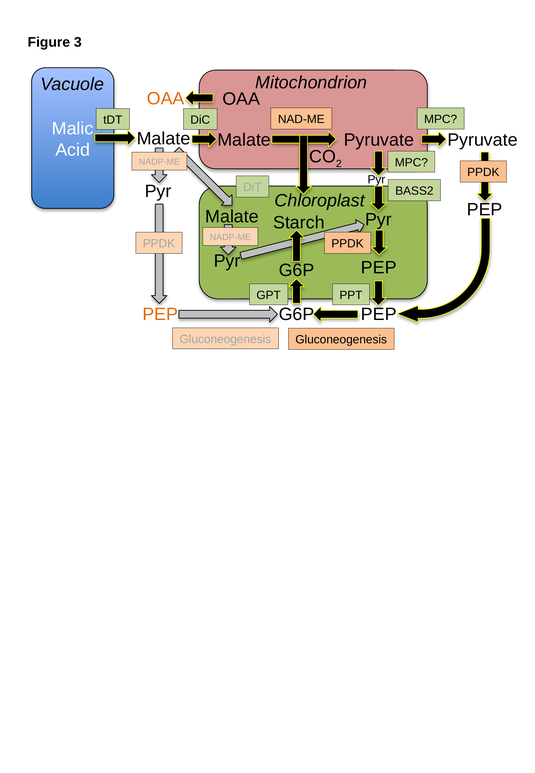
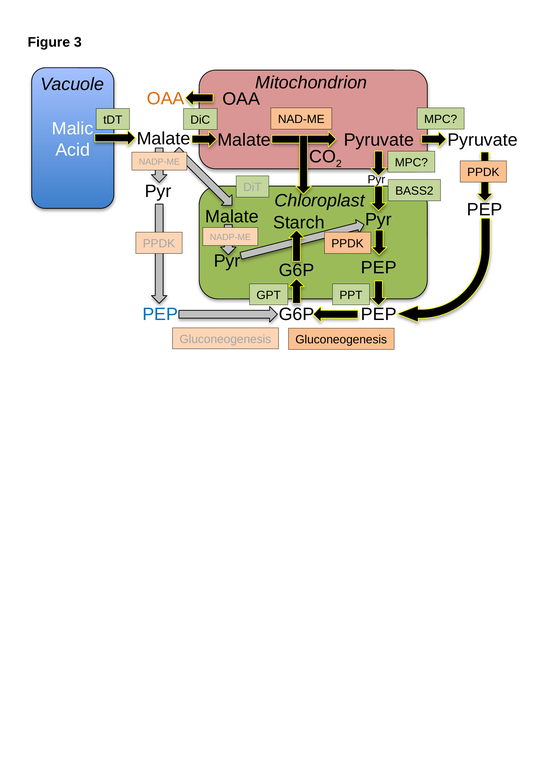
PEP colour: orange -> blue (160, 314)
